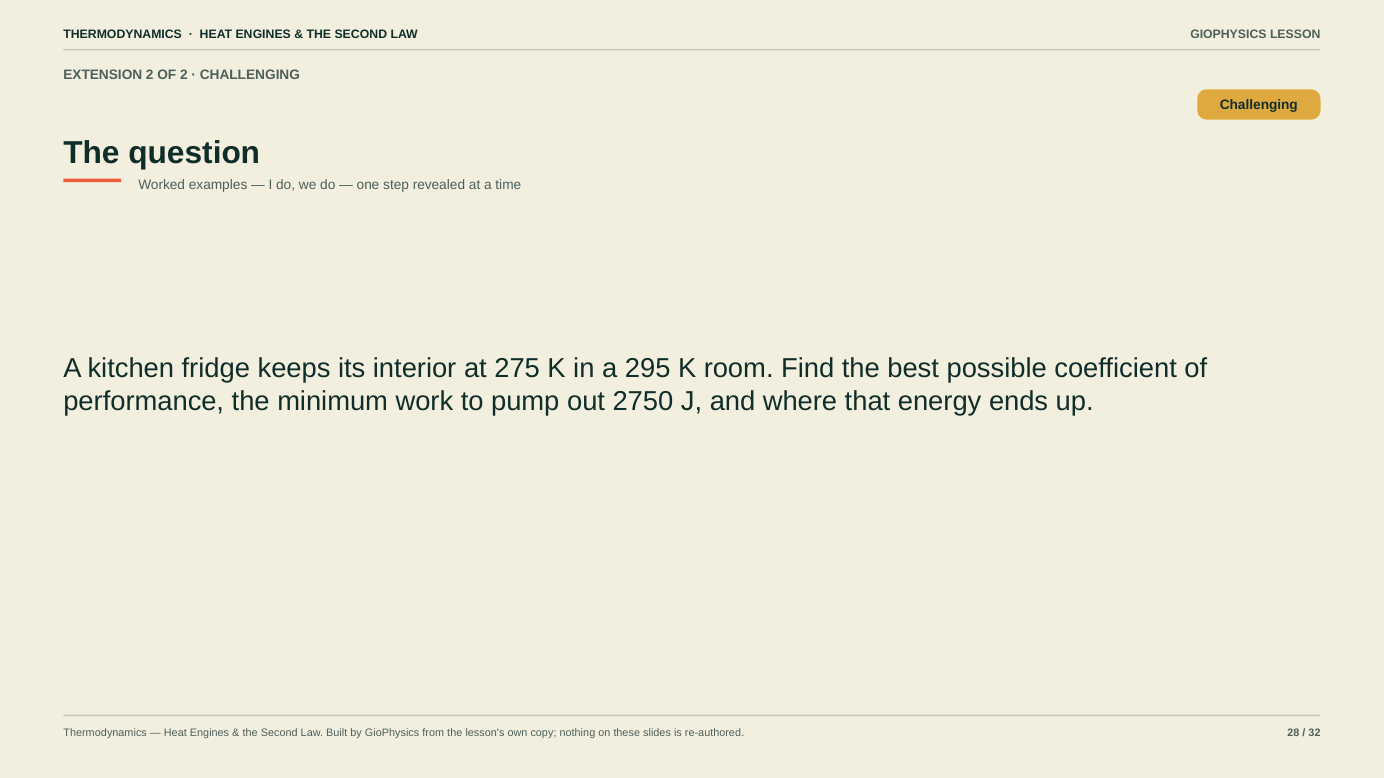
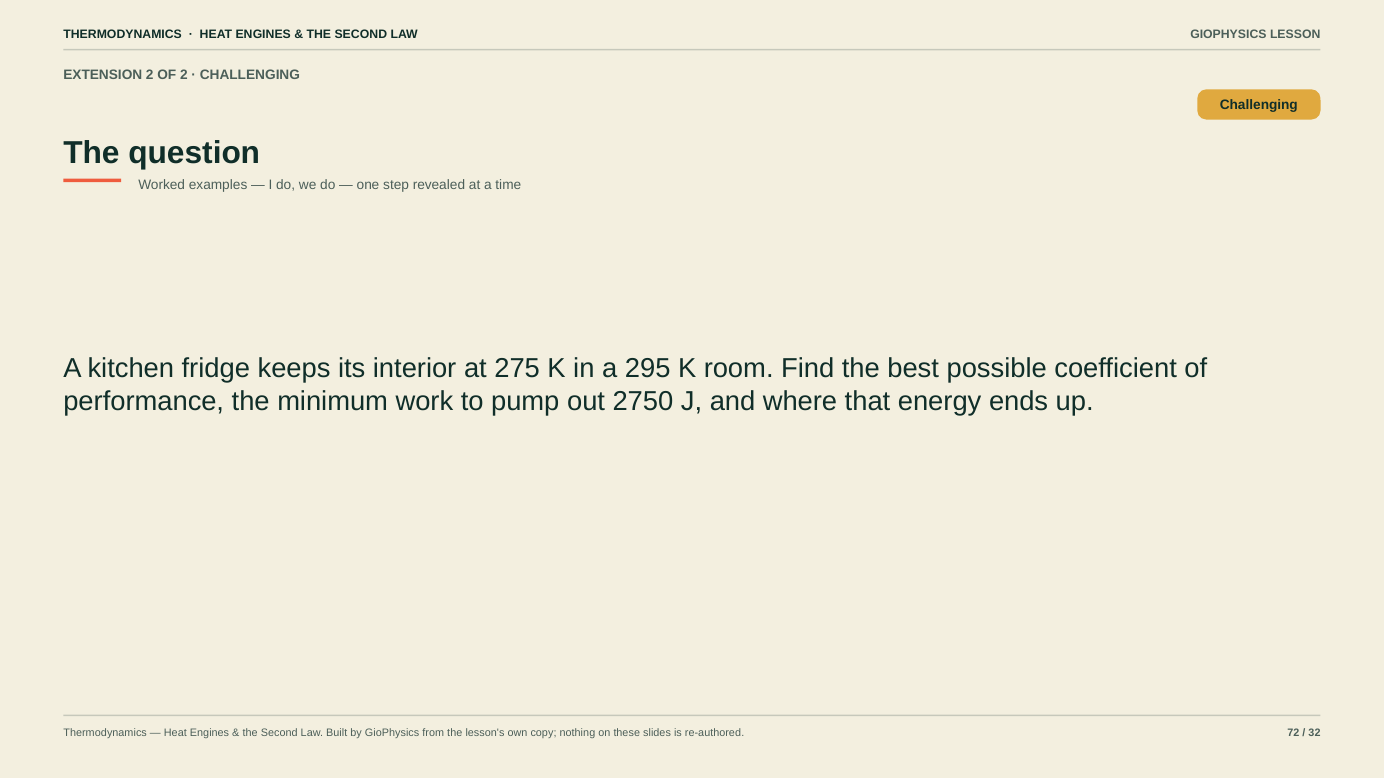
28: 28 -> 72 (1293, 734)
